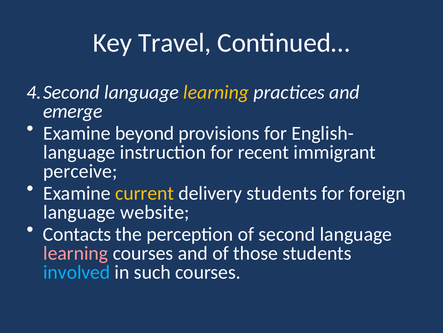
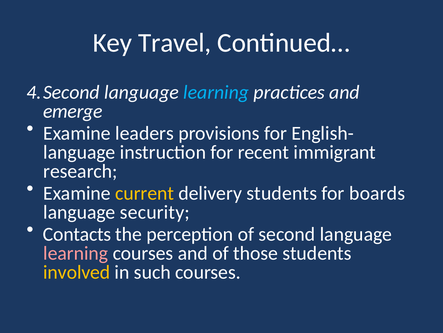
learning colour: yellow -> light blue (216, 92)
beyond: beyond -> leaders (145, 133)
perceive: perceive -> research (80, 171)
foreign: foreign -> boards (377, 193)
website: website -> security (155, 212)
involved colour: light blue -> yellow (77, 272)
